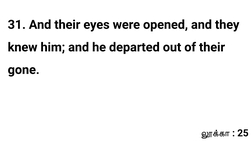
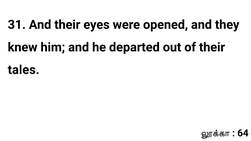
gone: gone -> tales (24, 70)
25: 25 -> 64 (243, 133)
